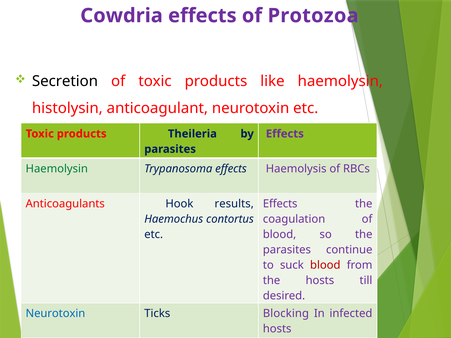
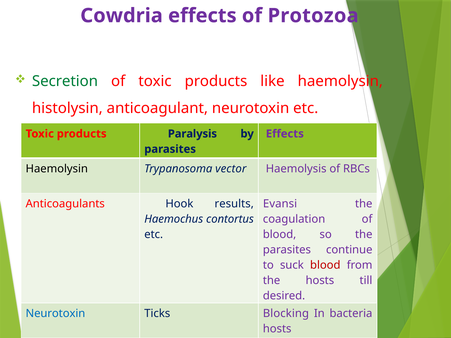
Secretion colour: black -> green (65, 81)
Theileria: Theileria -> Paralysis (192, 134)
Haemolysin colour: green -> black (57, 169)
Trypanosoma effects: effects -> vector (231, 169)
Effects: Effects -> Evansi (280, 204)
infected: infected -> bacteria (351, 314)
